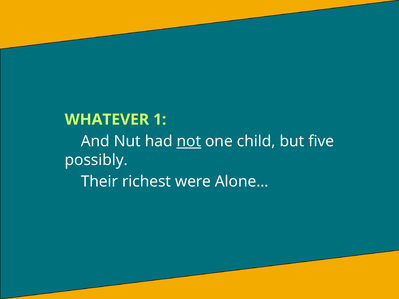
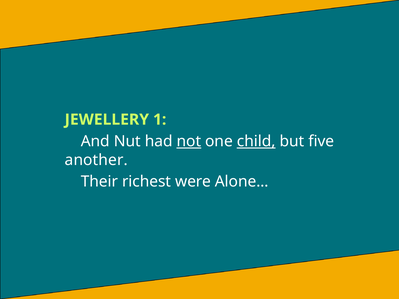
WHATEVER: WHATEVER -> JEWELLERY (107, 120)
child underline: none -> present (256, 141)
possibly: possibly -> another (96, 160)
